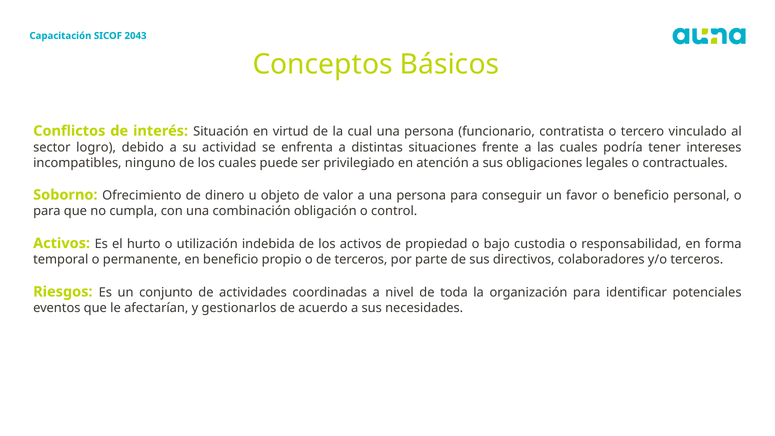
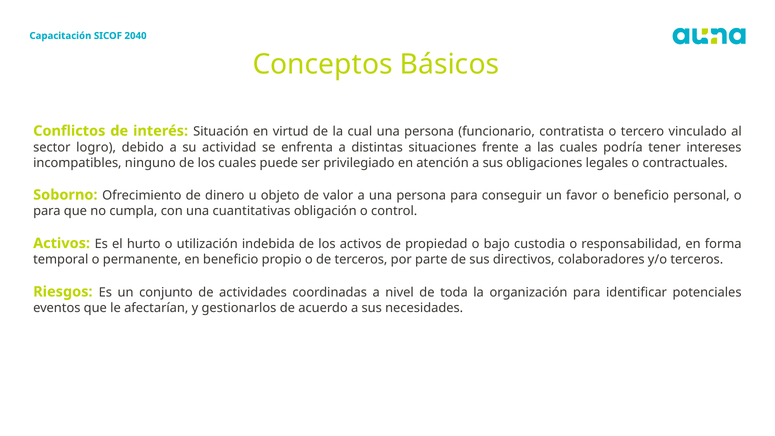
2043: 2043 -> 2040 (136, 36)
combinación: combinación -> cuantitativas (252, 211)
